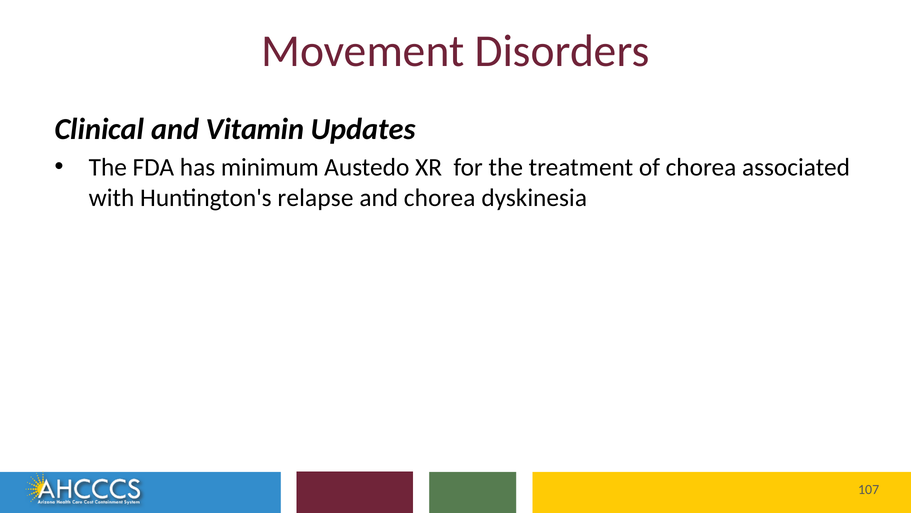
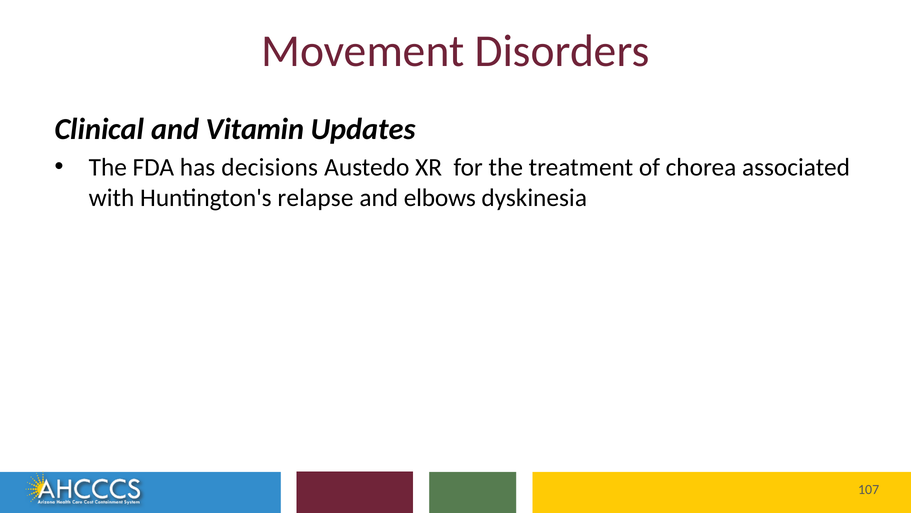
minimum: minimum -> decisions (270, 167)
and chorea: chorea -> elbows (440, 198)
